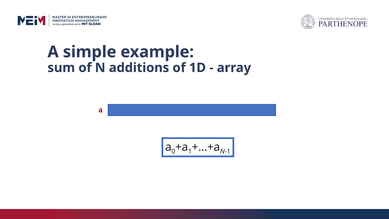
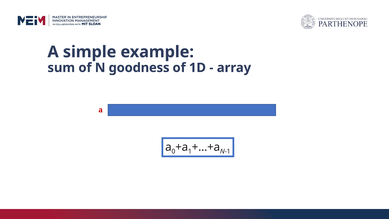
additions: additions -> goodness (139, 68)
